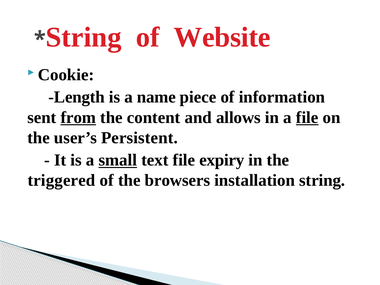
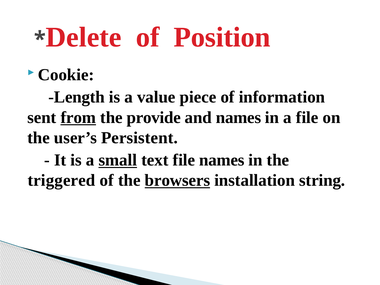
String: String -> Delete (84, 37)
Website: Website -> Position (222, 37)
name: name -> value (156, 97)
content: content -> provide (154, 117)
and allows: allows -> names (238, 117)
file underline: present -> none (307, 117)
file expiry: expiry -> names (222, 160)
browsers underline: none -> present (177, 180)
